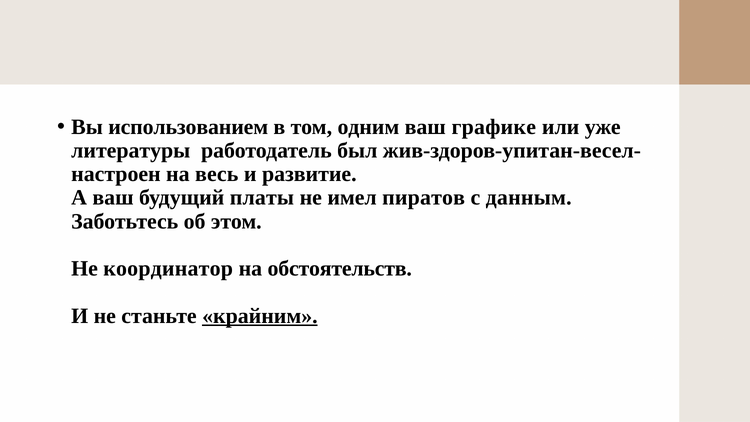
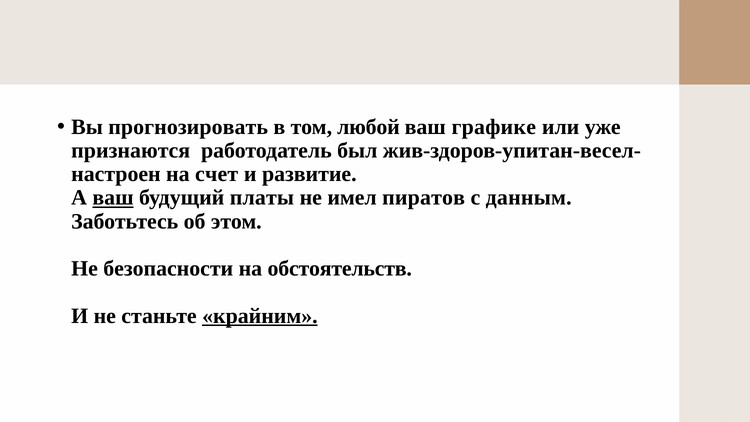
использованием: использованием -> прогнозировать (188, 127)
одним: одним -> любой (368, 127)
литературы: литературы -> признаются (131, 150)
весь: весь -> счет (217, 174)
ваш underline: none -> present (113, 198)
координатор: координатор -> безопасности (168, 269)
